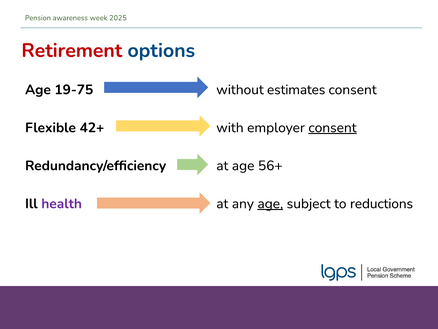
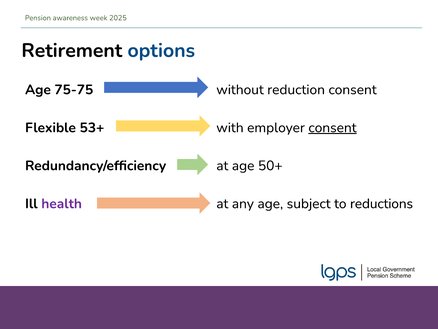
Retirement colour: red -> black (72, 50)
19-75: 19-75 -> 75-75 (74, 90)
estimates: estimates -> reduction (296, 90)
42+: 42+ -> 53+ (92, 127)
56+: 56+ -> 50+ (270, 165)
age underline: present -> none (270, 203)
